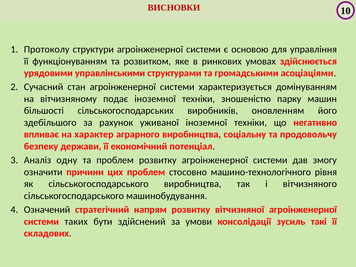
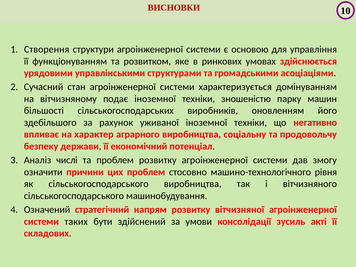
Протоколу: Протоколу -> Створення (47, 49)
одну: одну -> числi (67, 160)
такі: такі -> акті (319, 222)
